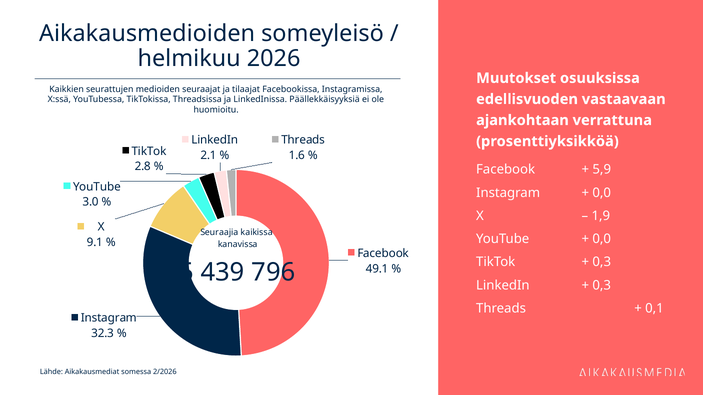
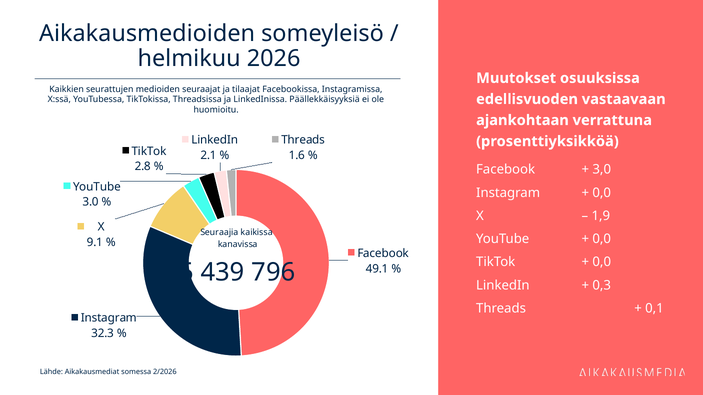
5,9: 5,9 -> 3,0 (602, 170)
0,3: 0,3 -> 0,0 (602, 262)
